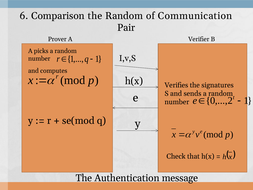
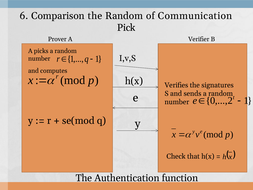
Pair: Pair -> Pick (126, 28)
message: message -> function (180, 178)
